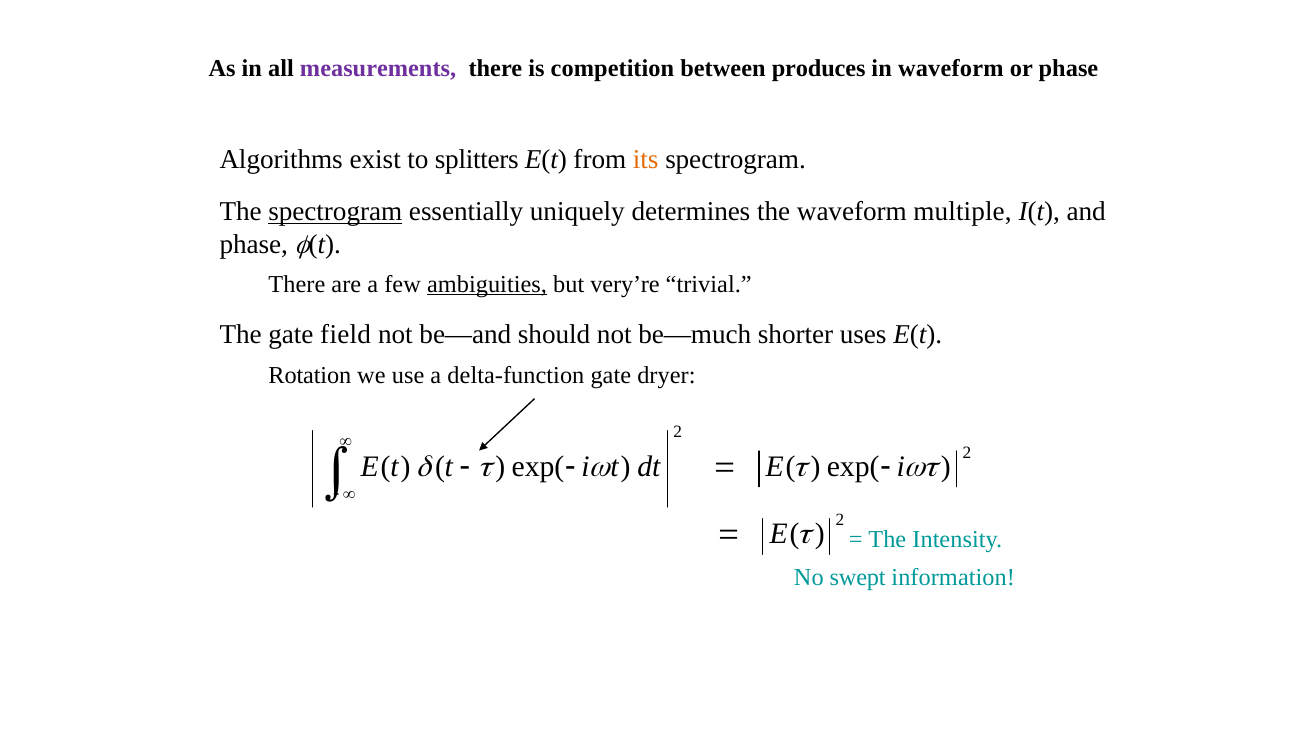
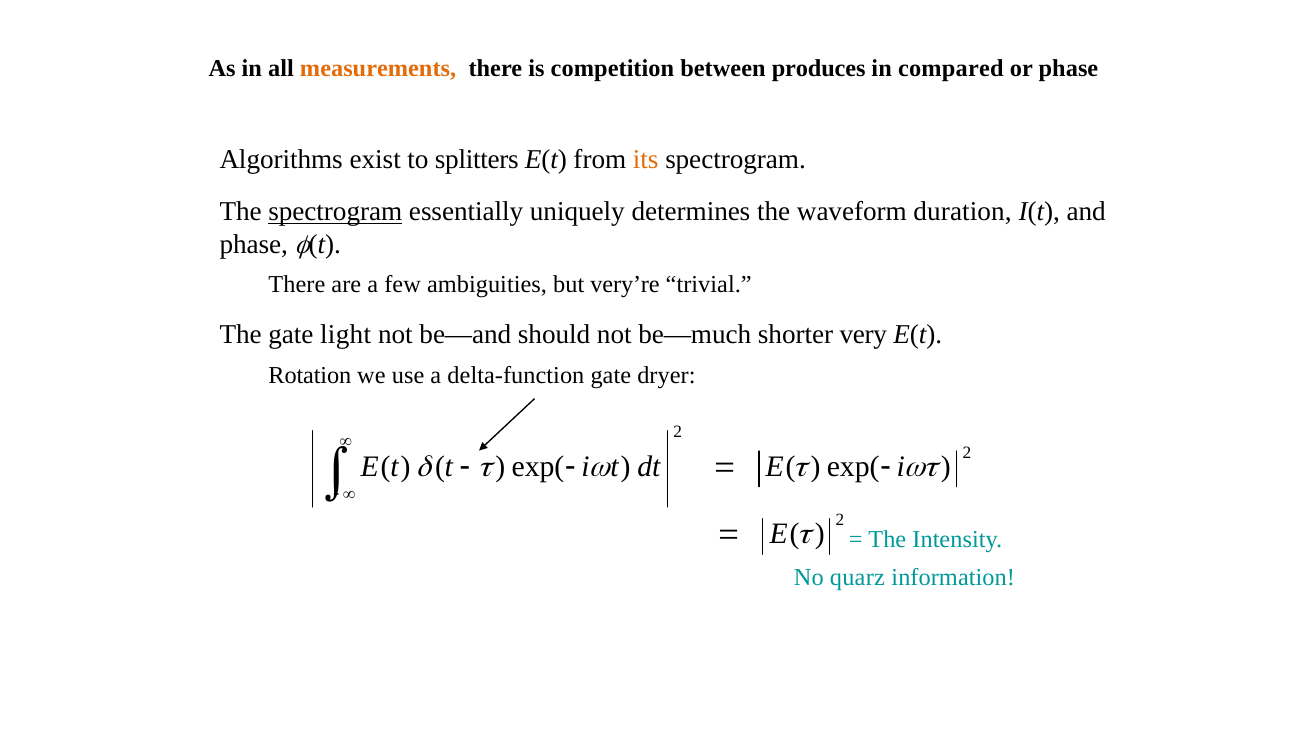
measurements colour: purple -> orange (378, 68)
in waveform: waveform -> compared (951, 68)
multiple: multiple -> duration (963, 212)
ambiguities underline: present -> none (487, 284)
field: field -> light (346, 335)
uses: uses -> very (863, 335)
swept: swept -> quarz (857, 578)
